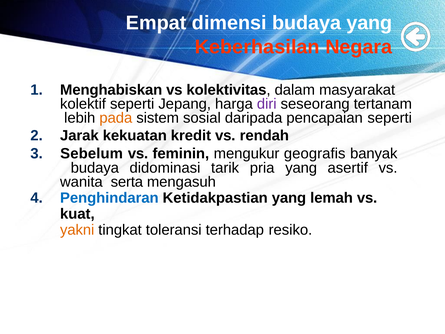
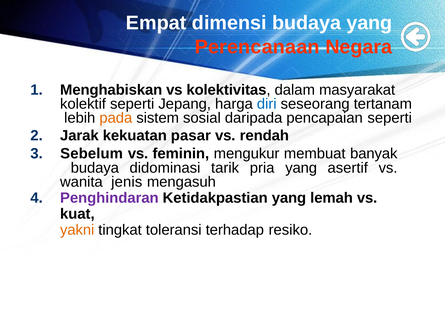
Keberhasilan: Keberhasilan -> Perencanaan (257, 47)
diri colour: purple -> blue (267, 104)
kredit: kredit -> pasar (191, 136)
geografis: geografis -> membuat (315, 153)
serta: serta -> jenis (127, 182)
Penghindaran colour: blue -> purple (109, 198)
